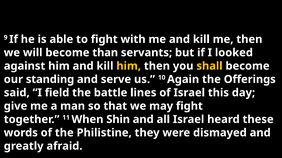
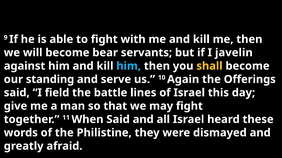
than: than -> bear (105, 53)
looked: looked -> javelin (234, 53)
him colour: yellow -> light blue (129, 66)
When Shin: Shin -> Said (118, 120)
